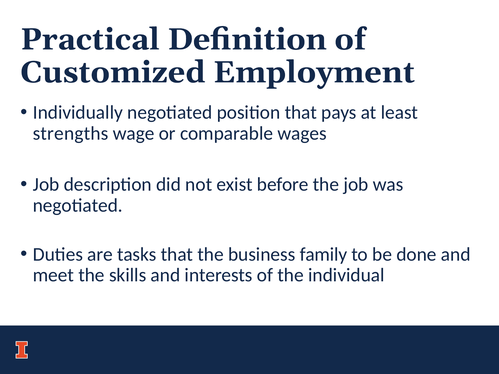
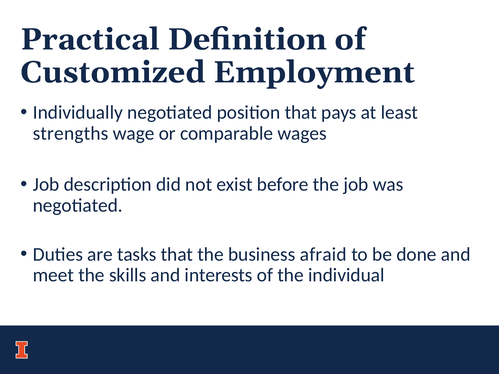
family: family -> afraid (323, 254)
